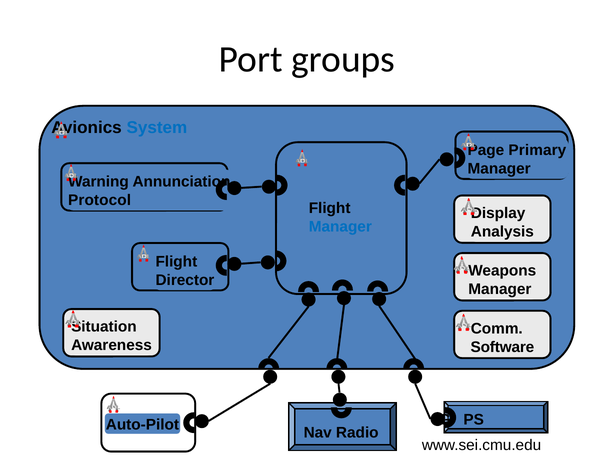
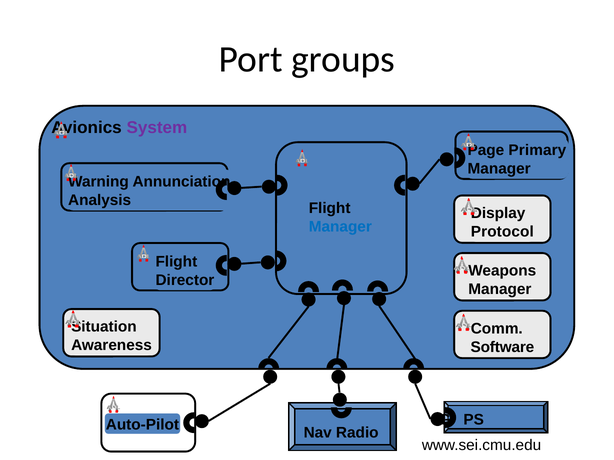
System colour: blue -> purple (157, 128)
Protocol: Protocol -> Analysis (100, 200)
Analysis: Analysis -> Protocol (502, 232)
